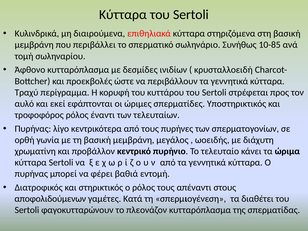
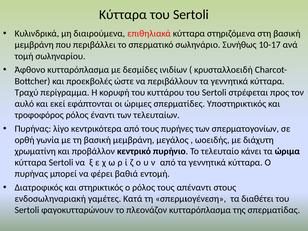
10-85: 10-85 -> 10-17 (270, 45)
αποφολιδούμενων: αποφολιδούμενων -> ενδοσωληναριακή (50, 199)
